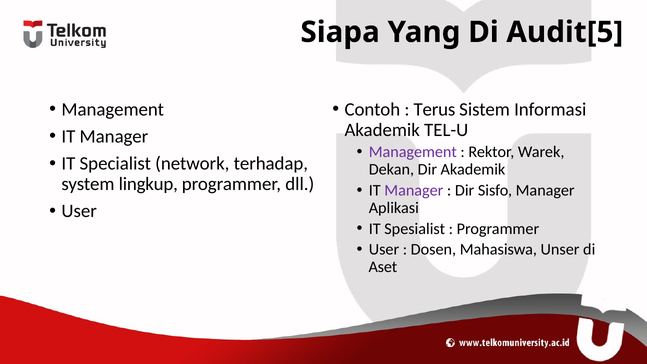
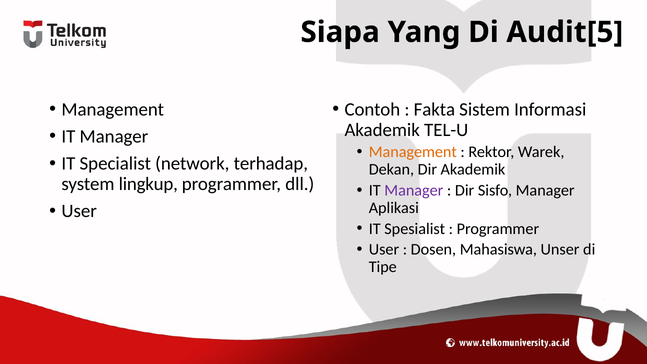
Terus: Terus -> Fakta (434, 109)
Management colour: purple -> orange (413, 152)
Aset: Aset -> Tipe (383, 267)
